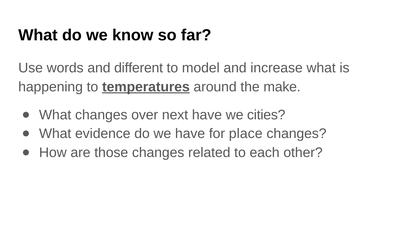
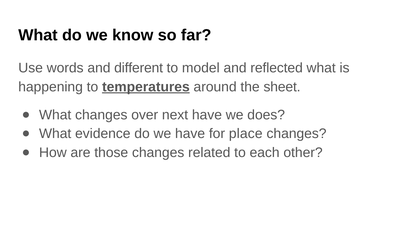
increase: increase -> reflected (277, 68)
make: make -> sheet (282, 87)
cities: cities -> does (266, 115)
